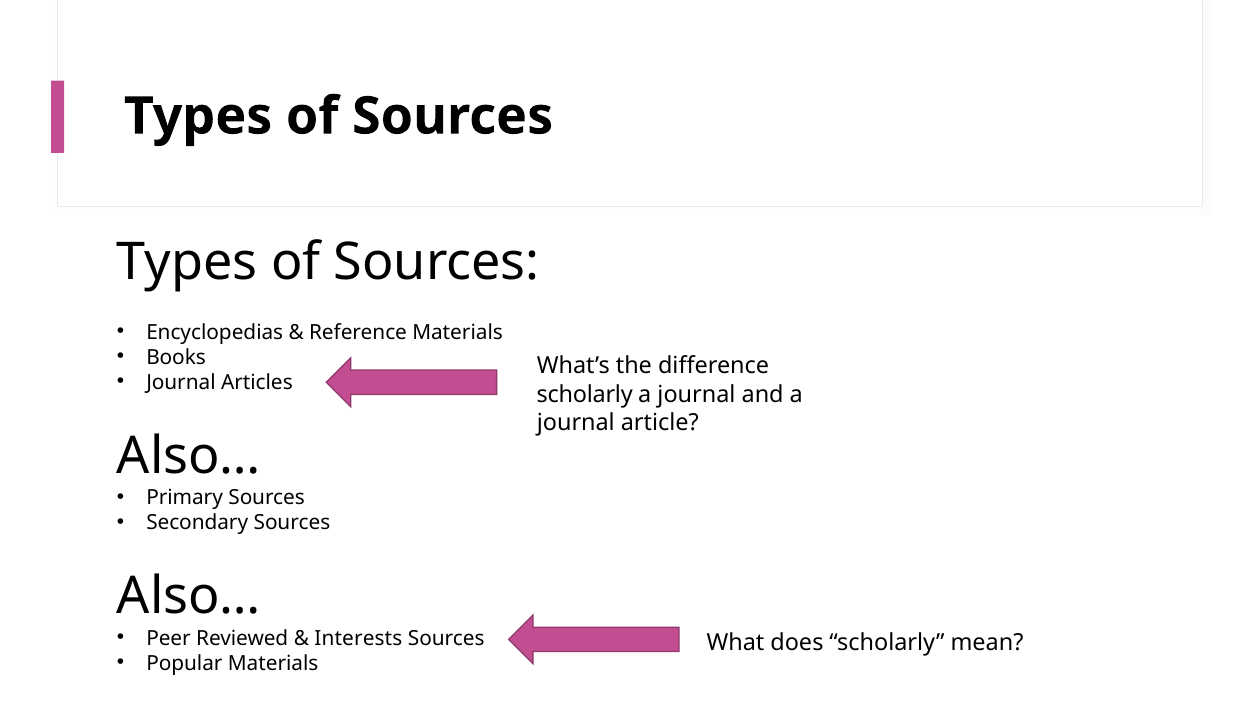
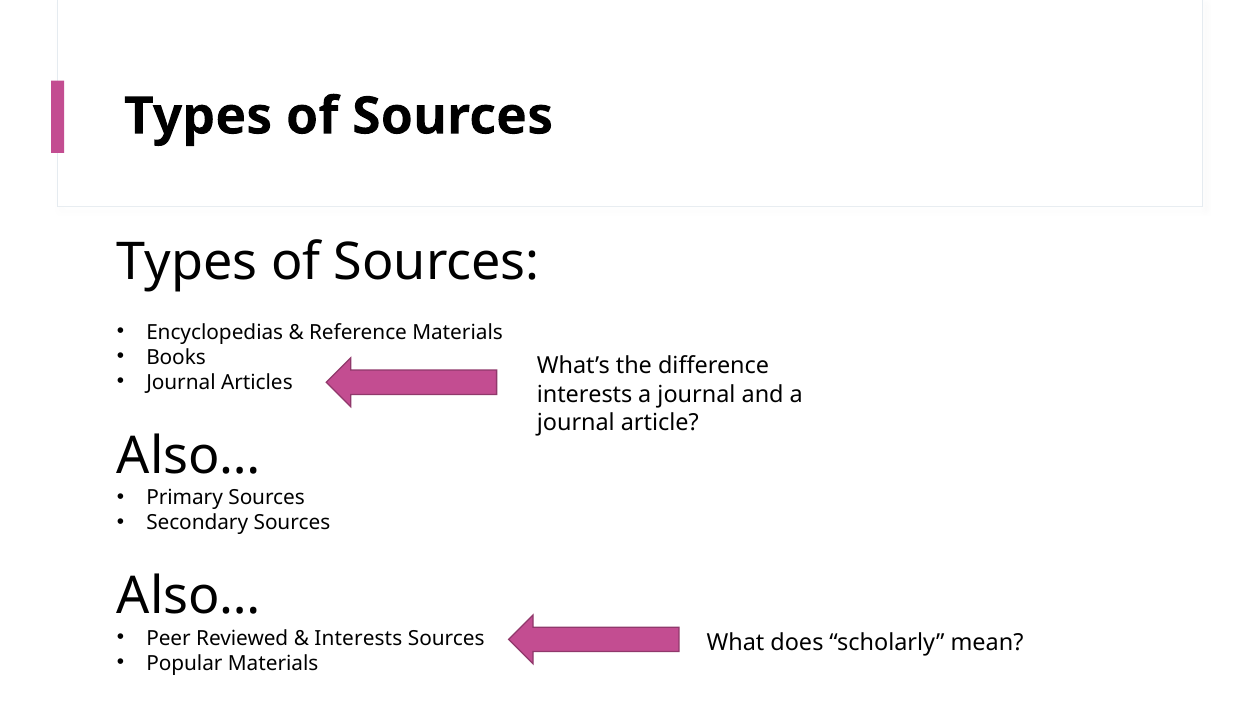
scholarly: scholarly -> interests (585, 394)
